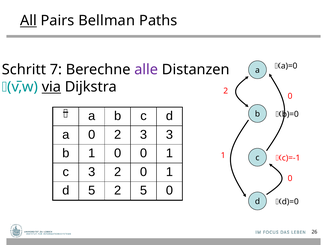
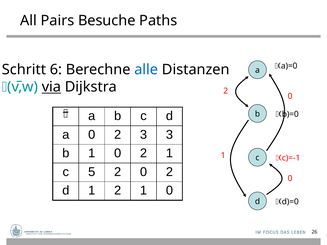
All underline: present -> none (28, 21)
Bellman: Bellman -> Besuche (107, 21)
7: 7 -> 6 (56, 70)
alle colour: purple -> blue (146, 70)
1 0 0: 0 -> 2 (144, 153)
c 3: 3 -> 5 (92, 172)
1: 1 -> 2 (169, 172)
d 5: 5 -> 1 (92, 191)
5: 5 -> 1 (144, 191)
